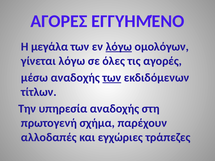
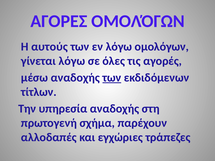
ΑΓΟΡΕΣ ΕΓΓΥΗΜΈΝΟ: ΕΓΓΥΗΜΈΝΟ -> ΟΜΟΛΌΓΩΝ (138, 21)
μεγάλα: μεγάλα -> αυτούς (49, 47)
λόγω underline: present -> none (119, 47)
